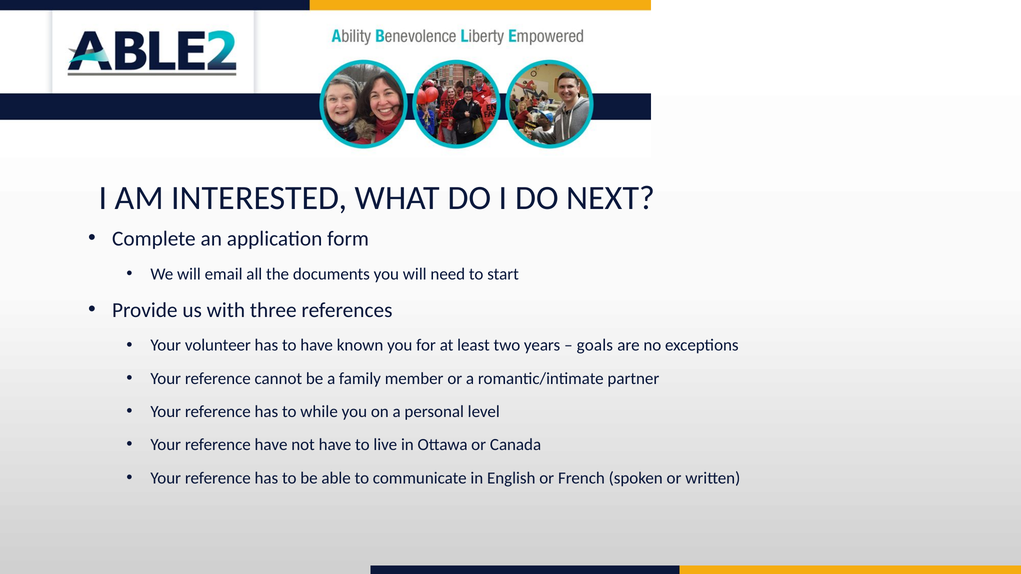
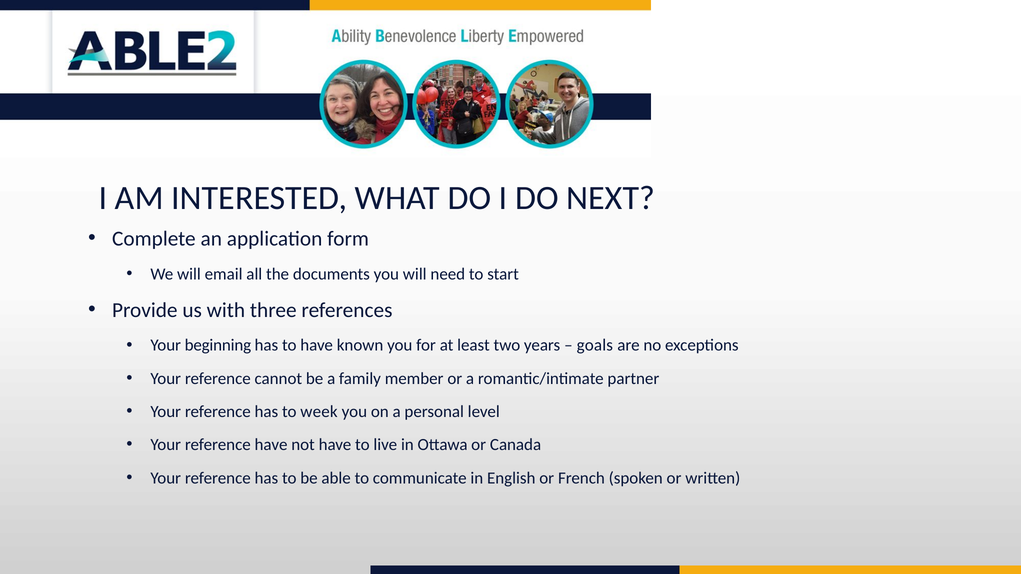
volunteer: volunteer -> beginning (218, 346)
while: while -> week (319, 412)
